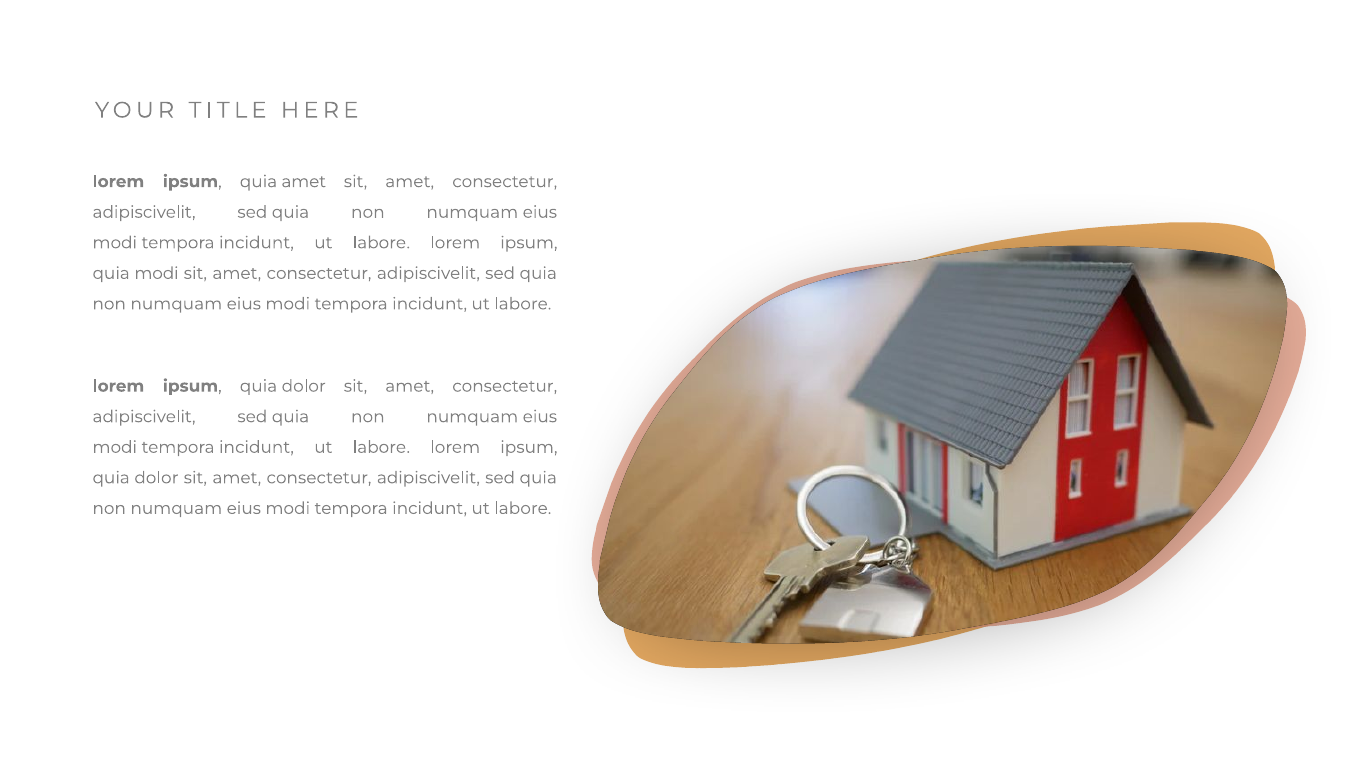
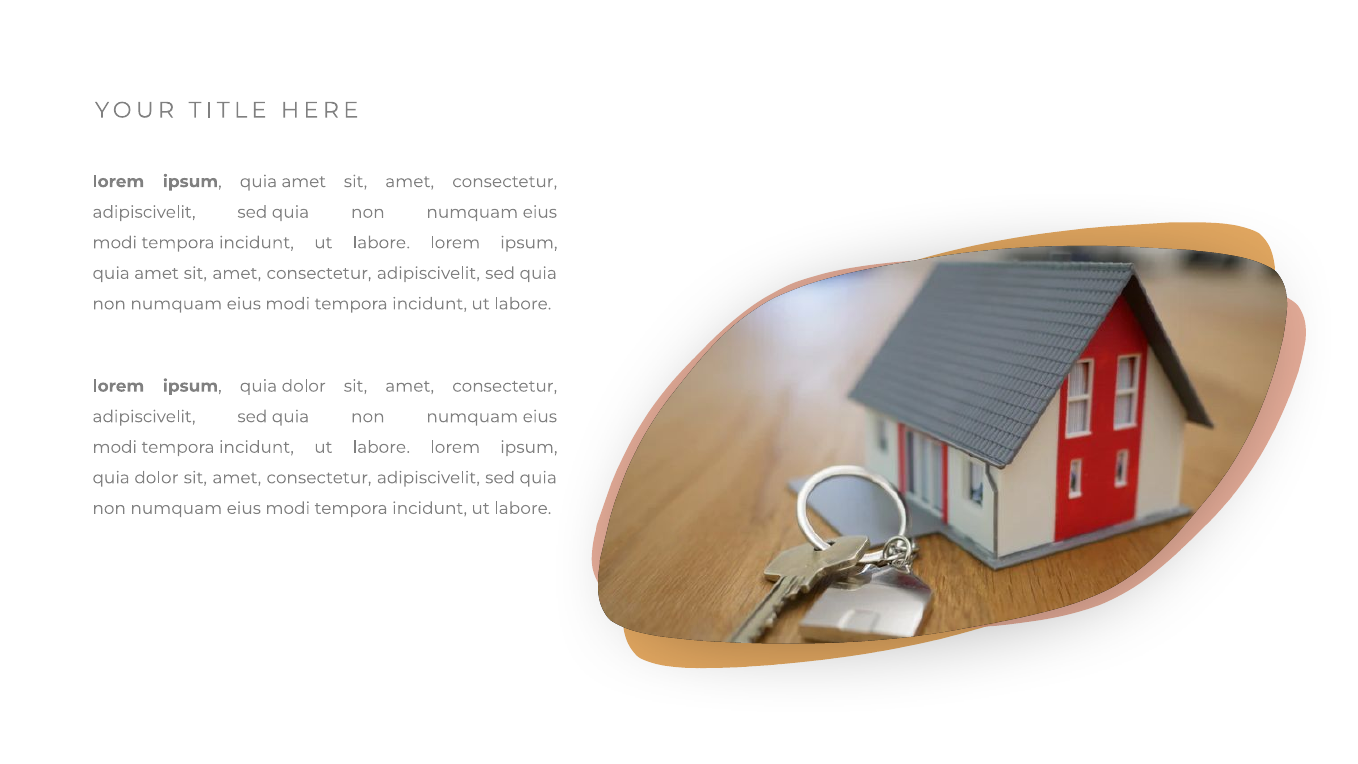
modi: modi -> amet (157, 273)
